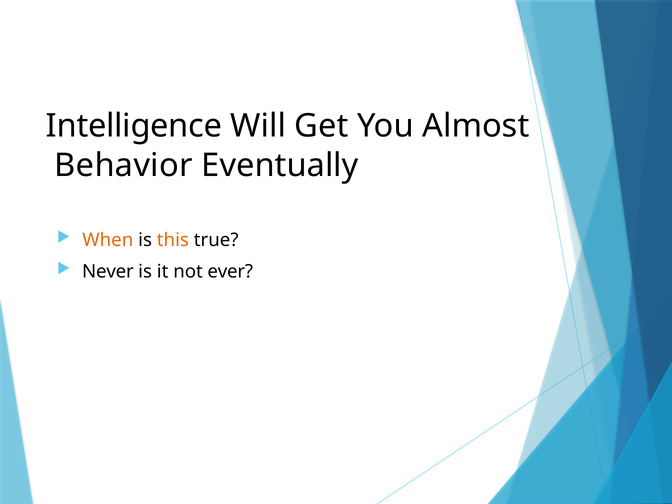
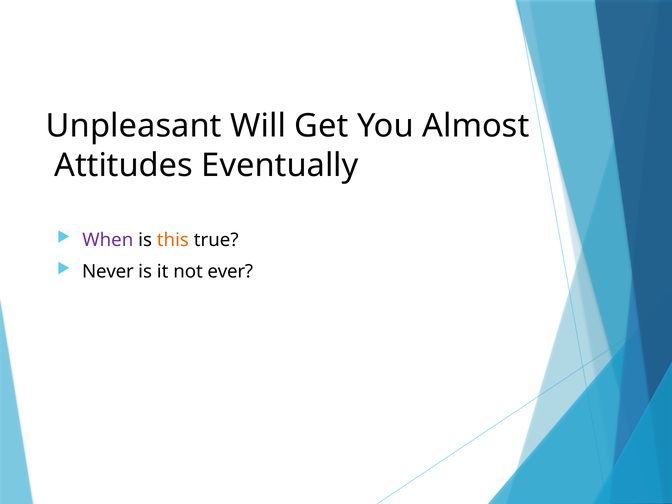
Intelligence: Intelligence -> Unpleasant (134, 126)
Behavior: Behavior -> Attitudes (124, 165)
When colour: orange -> purple (108, 240)
